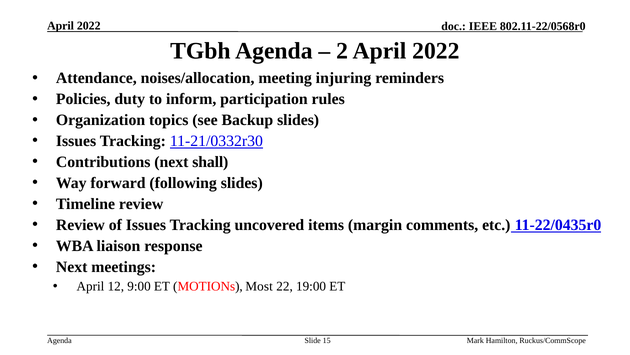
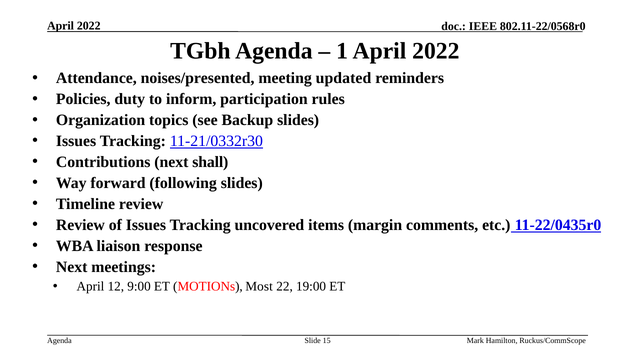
2: 2 -> 1 (342, 51)
noises/allocation: noises/allocation -> noises/presented (198, 78)
injuring: injuring -> updated (343, 78)
